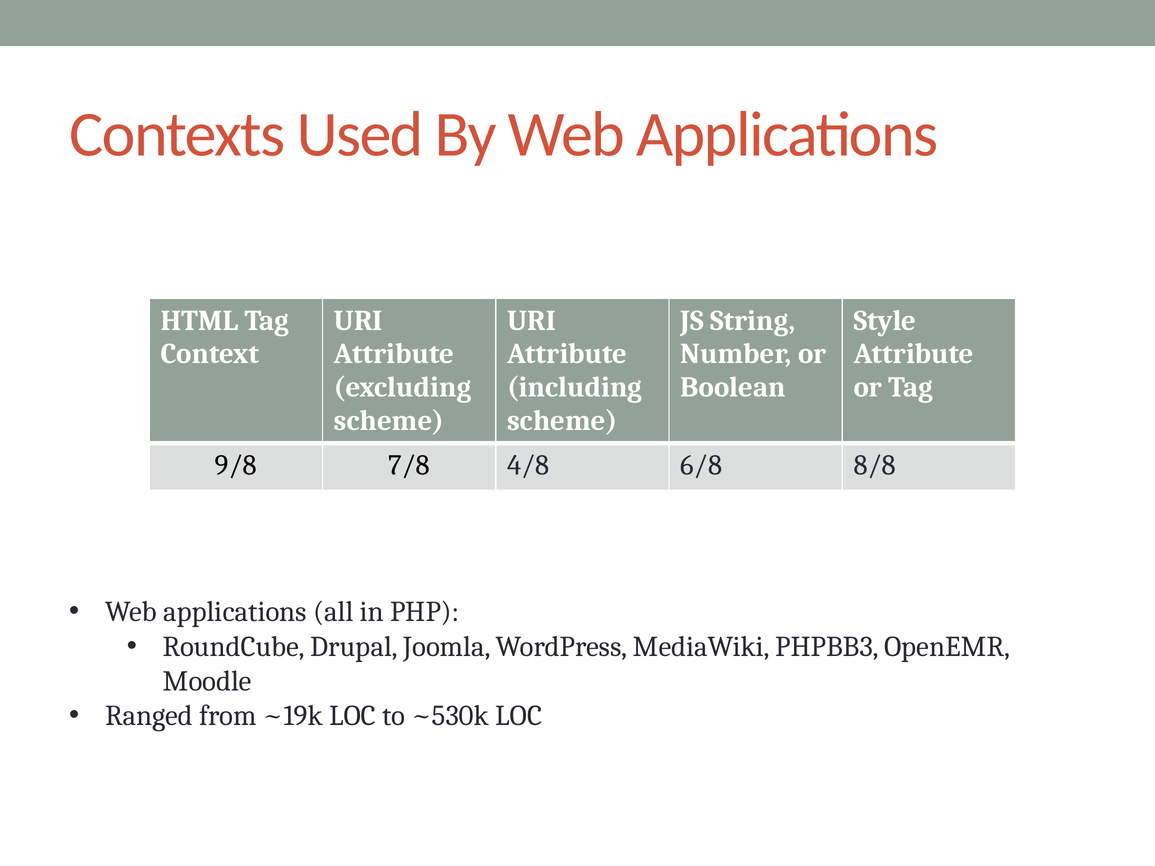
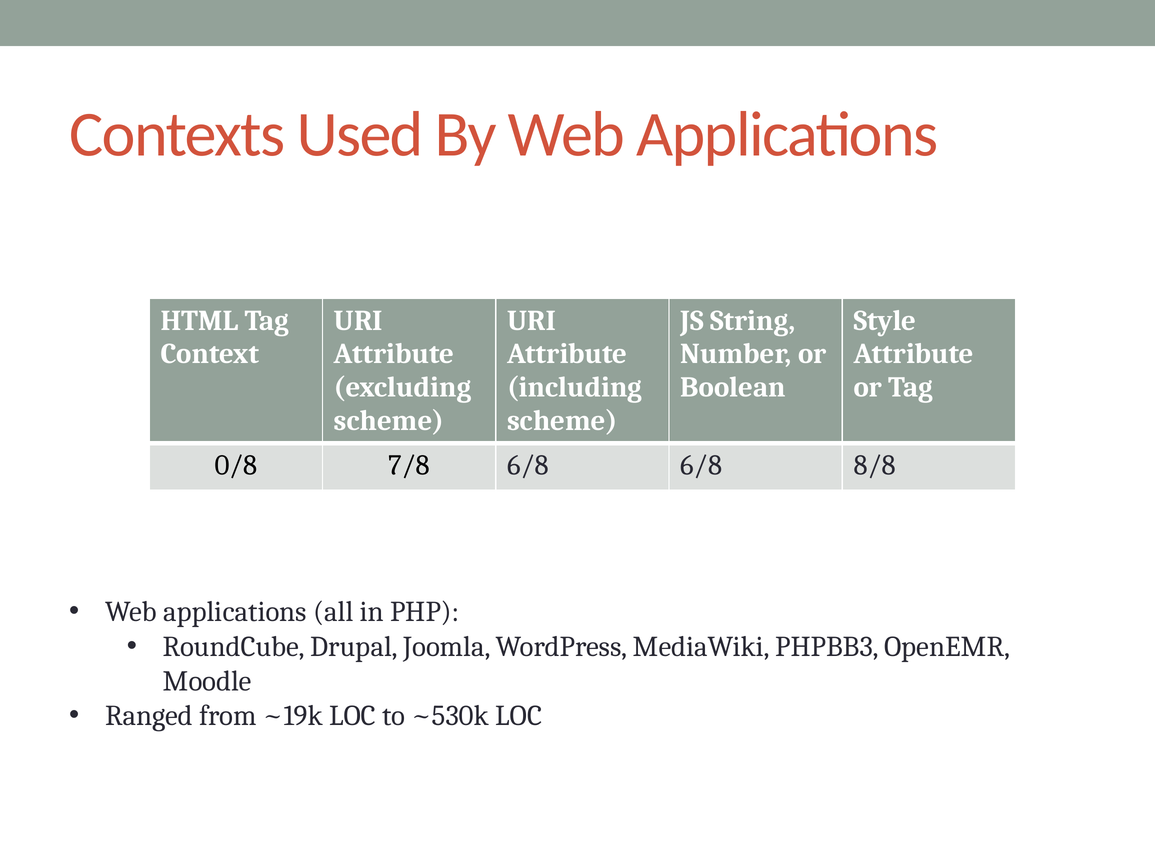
9/8: 9/8 -> 0/8 (236, 466)
7/8 4/8: 4/8 -> 6/8 (528, 466)
